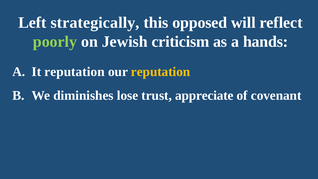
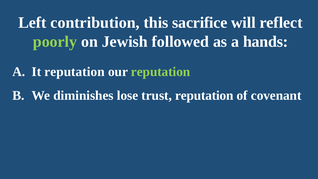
strategically: strategically -> contribution (95, 23)
opposed: opposed -> sacrifice (200, 23)
criticism: criticism -> followed (180, 42)
reputation colour: yellow -> light green (161, 72)
trust appreciate: appreciate -> reputation (204, 96)
